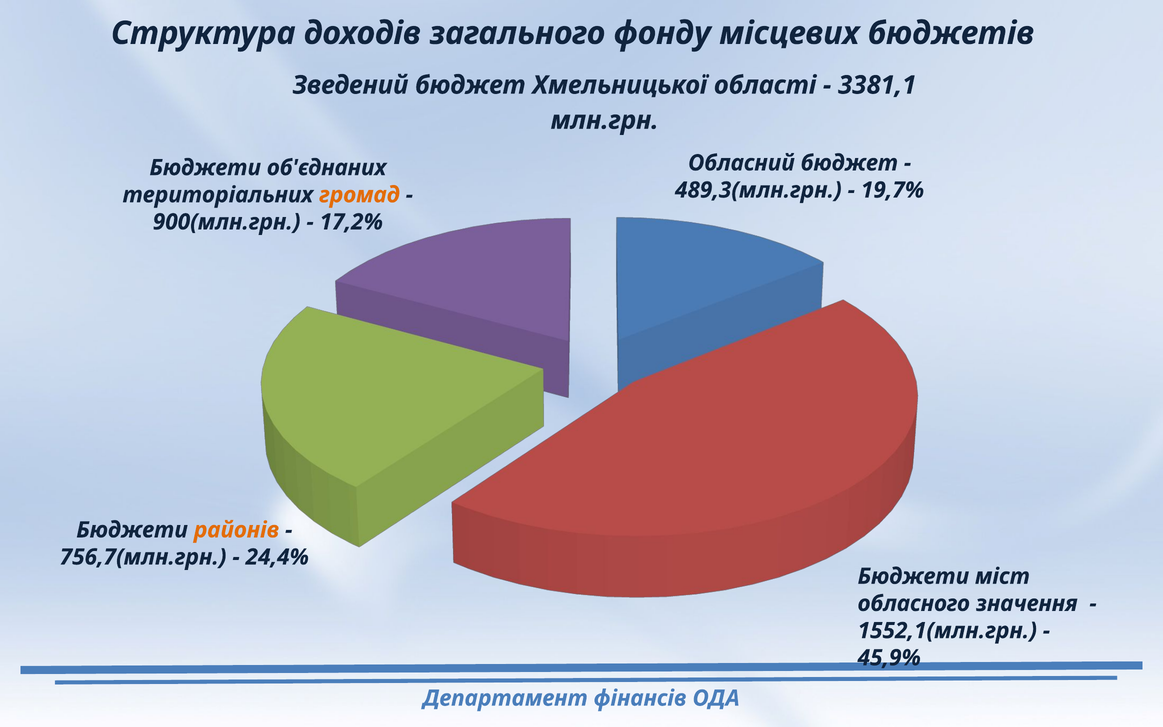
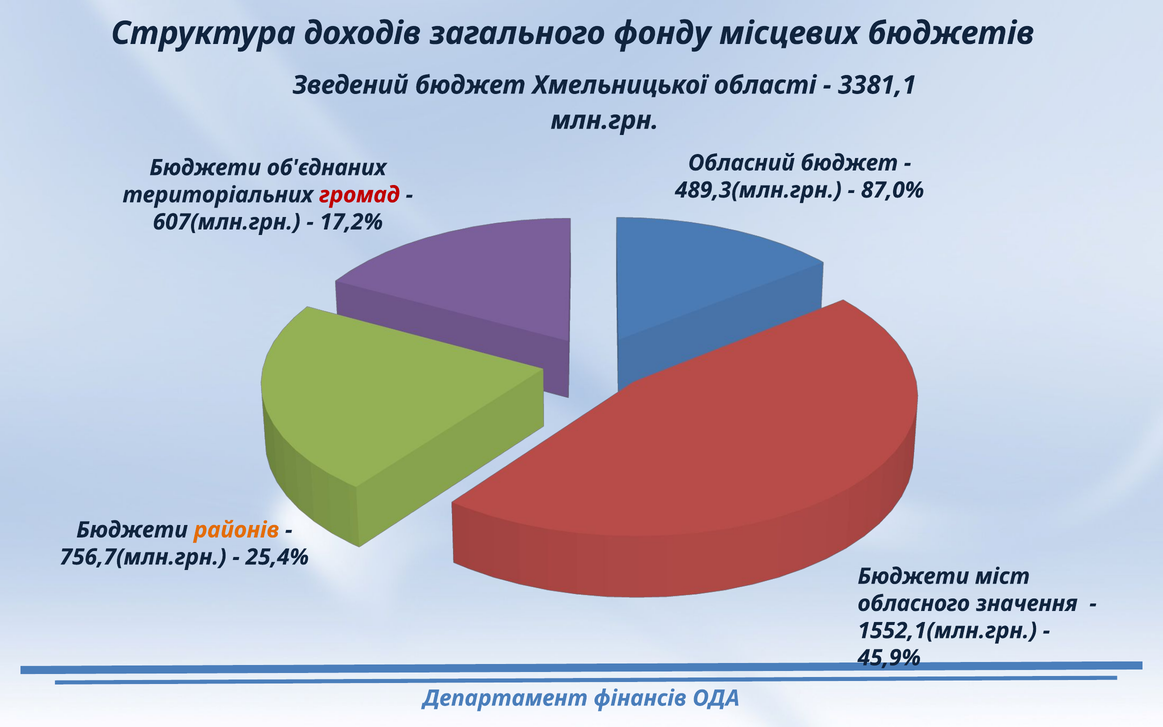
19,7%: 19,7% -> 87,0% (893, 190)
громад colour: orange -> red (359, 195)
900(млн.грн: 900(млн.грн -> 607(млн.грн (227, 222)
24,4%: 24,4% -> 25,4% (277, 557)
